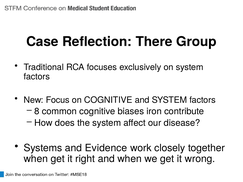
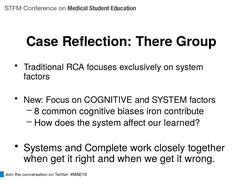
disease: disease -> learned (182, 123)
Evidence: Evidence -> Complete (106, 148)
